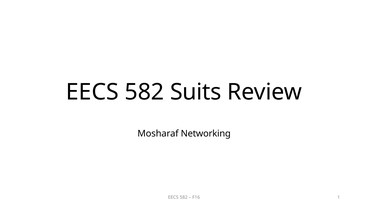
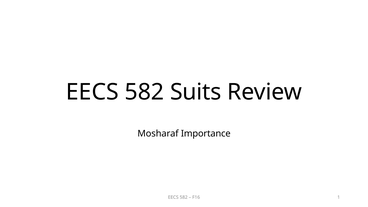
Networking: Networking -> Importance (206, 134)
